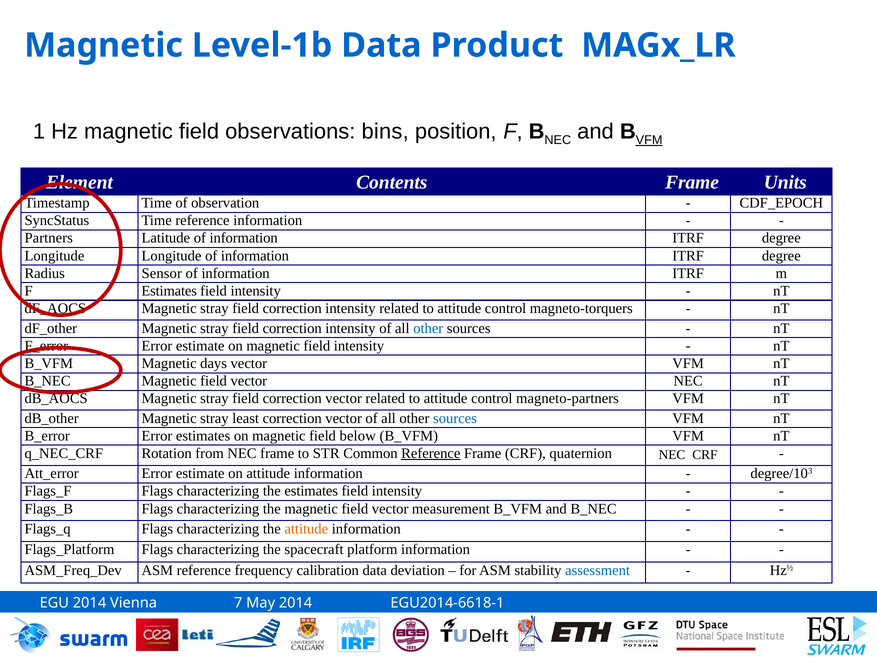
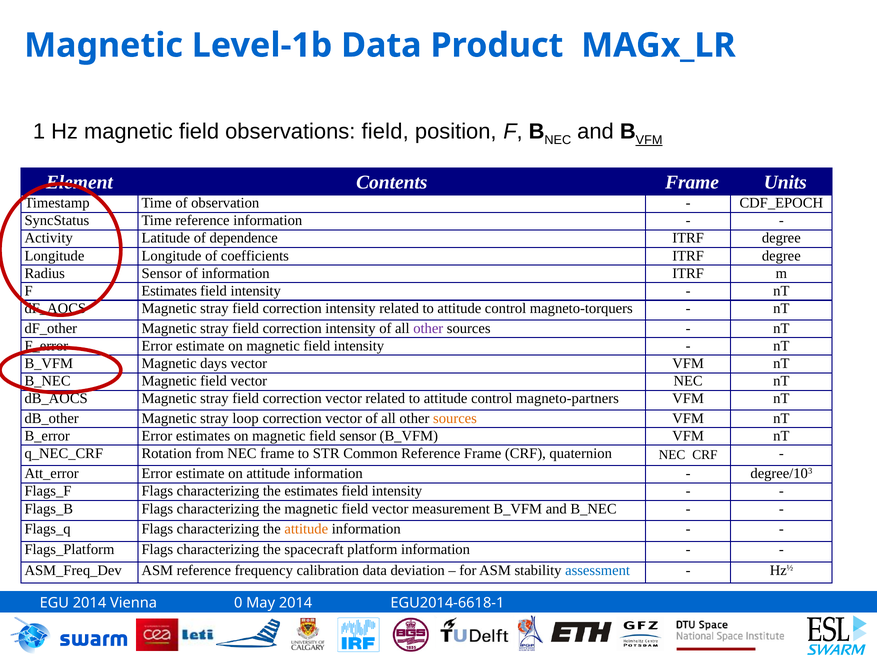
observations bins: bins -> field (385, 131)
Partners: Partners -> Activity (49, 238)
Latitude of information: information -> dependence (244, 238)
Longitude of information: information -> coefficients (255, 256)
other colour: blue -> purple (428, 328)
least: least -> loop (246, 418)
sources colour: blue -> orange (455, 418)
field below: below -> sensor (358, 436)
Reference underline: present -> none (431, 453)
7: 7 -> 0 (238, 602)
